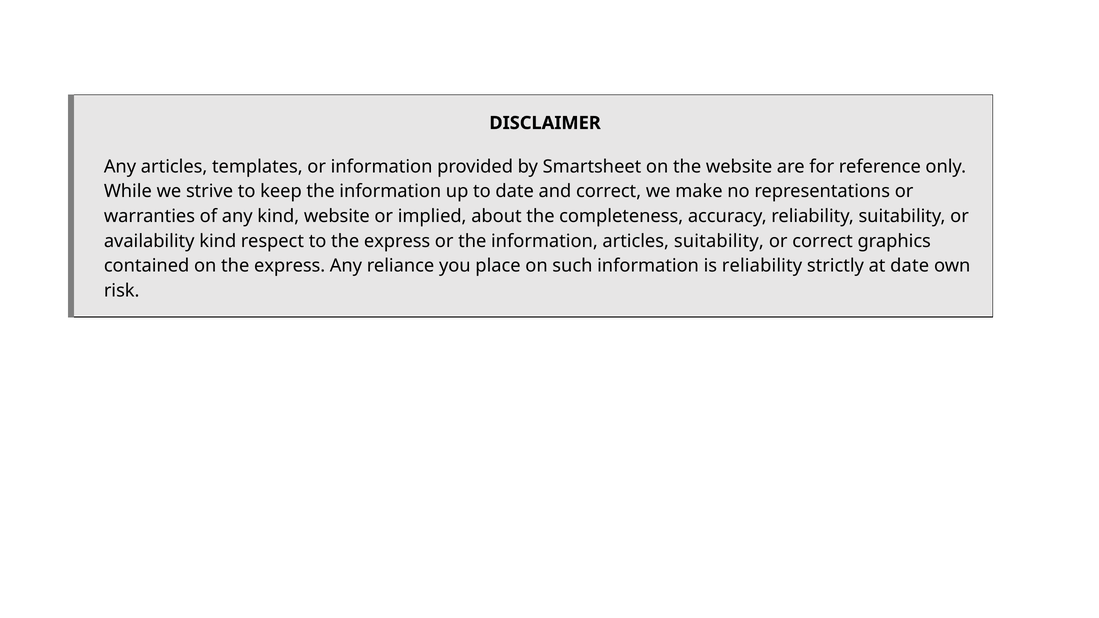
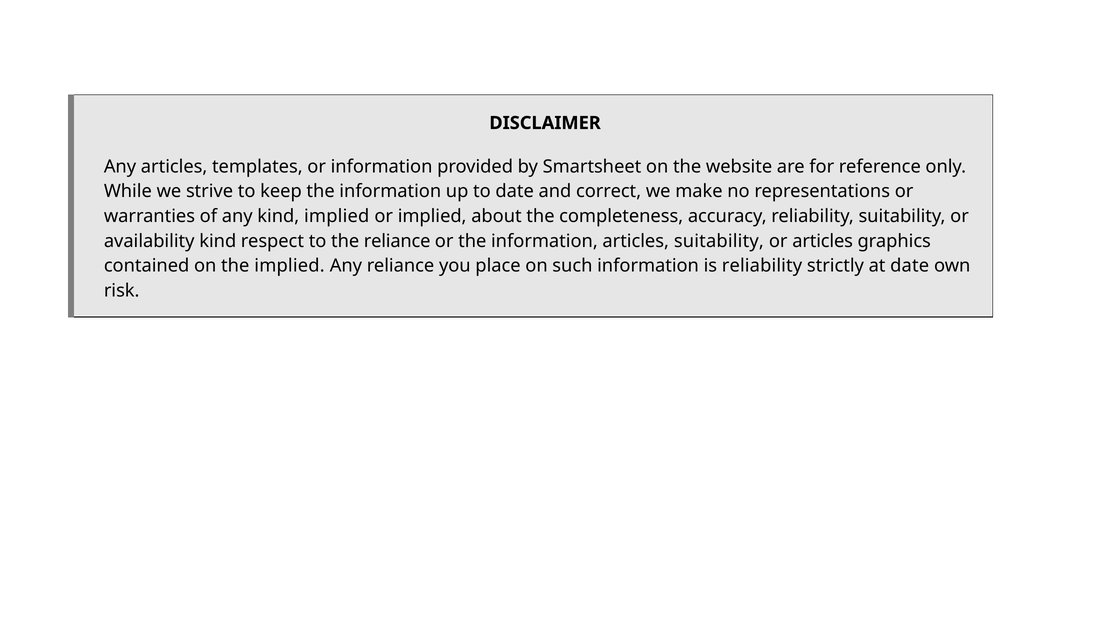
kind website: website -> implied (337, 216)
to the express: express -> reliance (397, 241)
or correct: correct -> articles (823, 241)
on the express: express -> implied (290, 266)
